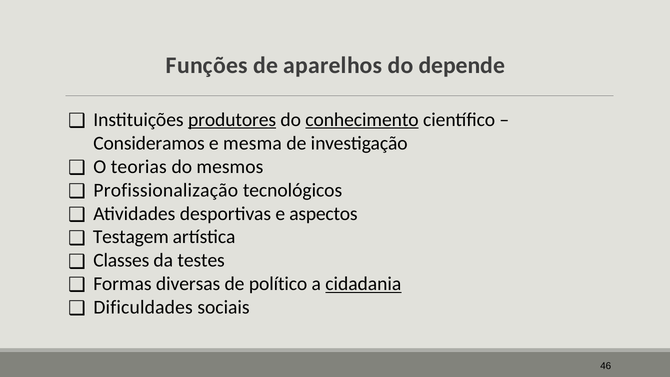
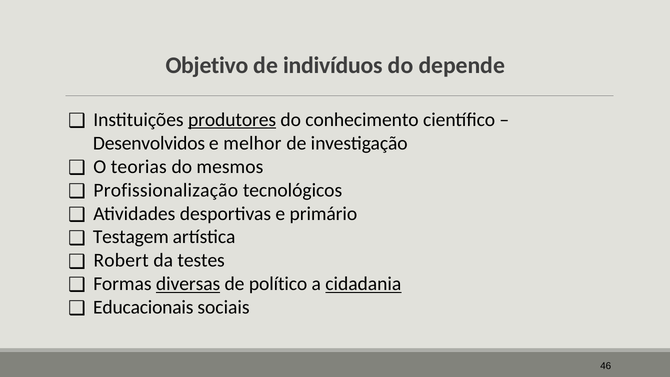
Funções: Funções -> Objetivo (207, 66)
aparelhos: aparelhos -> indivíduos (333, 66)
conhecimento underline: present -> none (362, 120)
Consideramos: Consideramos -> Desenvolvidos (149, 143)
mesma: mesma -> melhor (252, 143)
aspectos: aspectos -> primário (323, 214)
Classes: Classes -> Robert (121, 260)
diversas underline: none -> present (188, 284)
Dificuldades: Dificuldades -> Educacionais (143, 307)
